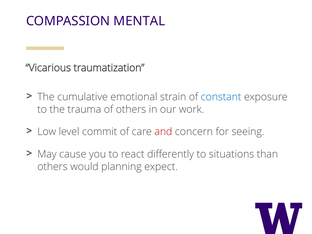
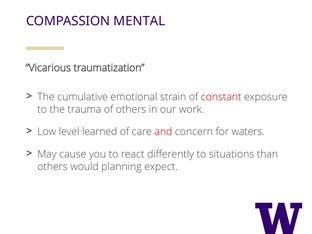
constant colour: blue -> red (221, 97)
commit: commit -> learned (100, 132)
seeing: seeing -> waters (248, 132)
